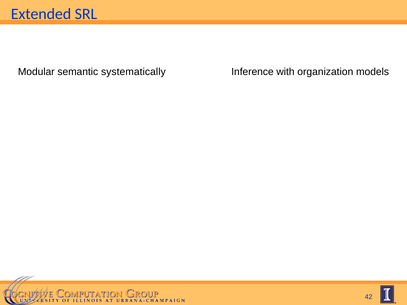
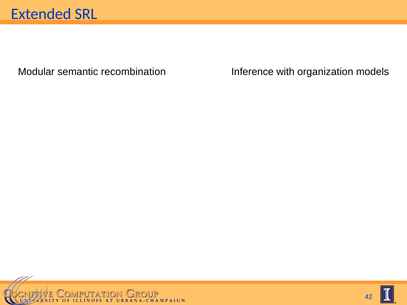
systematically: systematically -> recombination (133, 72)
